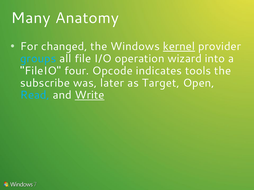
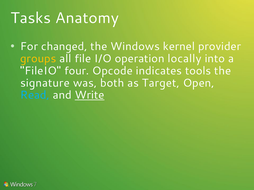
Many: Many -> Tasks (31, 18)
kernel underline: present -> none (179, 47)
groups colour: light blue -> yellow (38, 59)
wizard: wizard -> locally (185, 59)
subscribe: subscribe -> signature (45, 83)
later: later -> both (112, 83)
